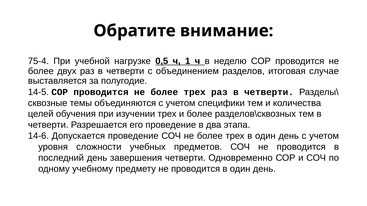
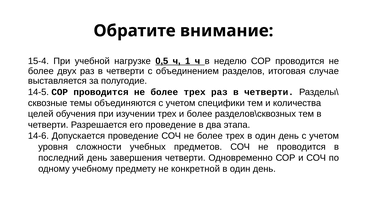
75-4: 75-4 -> 15-4 (38, 61)
предмету не проводится: проводится -> конкретной (196, 169)
